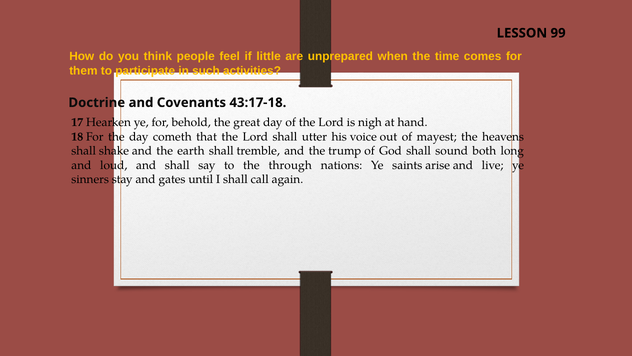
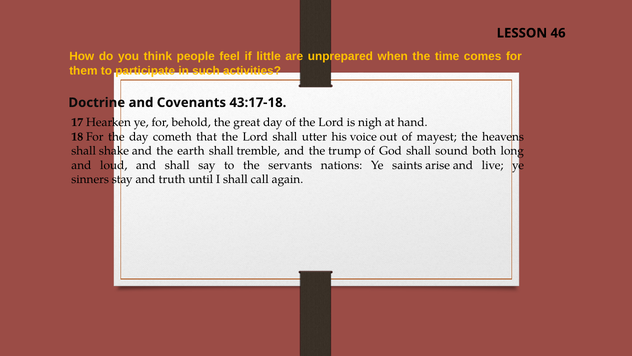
99: 99 -> 46 (558, 33)
through: through -> servants (290, 165)
gates: gates -> truth (172, 179)
